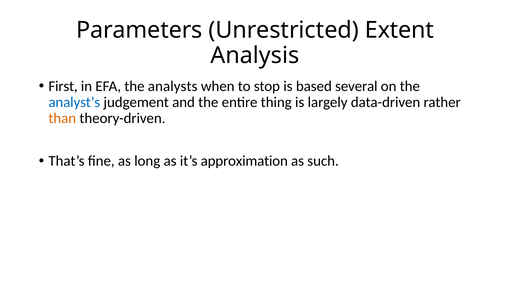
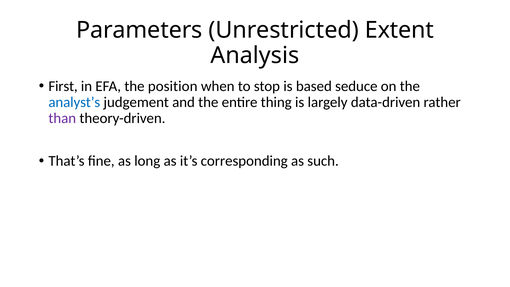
analysts: analysts -> position (173, 86)
several: several -> seduce (356, 86)
than colour: orange -> purple (62, 118)
approximation: approximation -> corresponding (244, 161)
